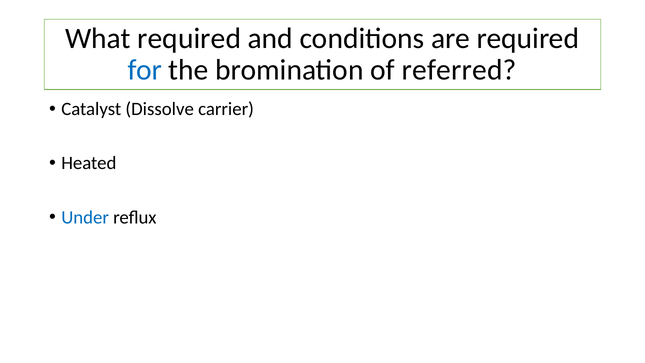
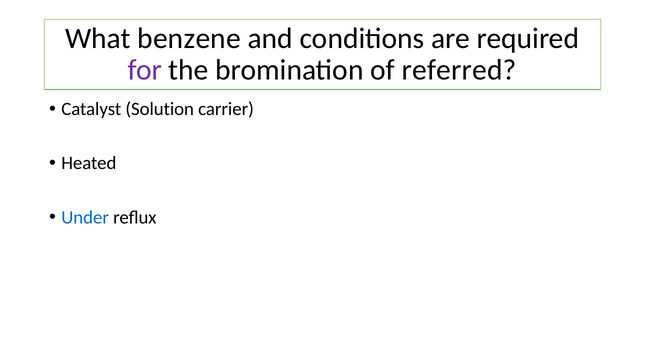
What required: required -> benzene (189, 38)
for colour: blue -> purple (145, 70)
Dissolve: Dissolve -> Solution (160, 109)
